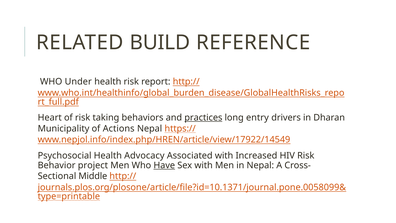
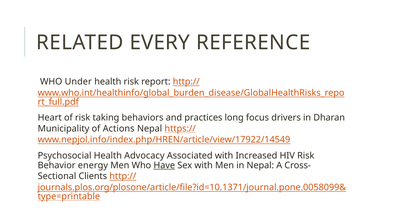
BUILD: BUILD -> EVERY (160, 42)
practices underline: present -> none (203, 118)
entry: entry -> focus (257, 118)
project: project -> energy (93, 165)
Middle: Middle -> Clients (93, 176)
